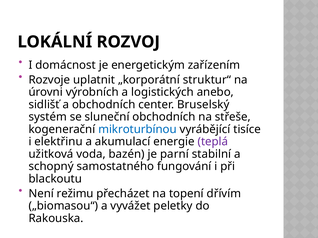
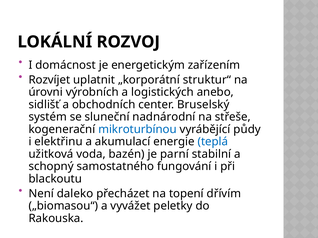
Rozvoje: Rozvoje -> Rozvíjet (49, 80)
sluneční obchodních: obchodních -> nadnárodní (164, 117)
tisíce: tisíce -> půdy (247, 130)
teplá colour: purple -> blue (213, 142)
režimu: režimu -> daleko (75, 194)
